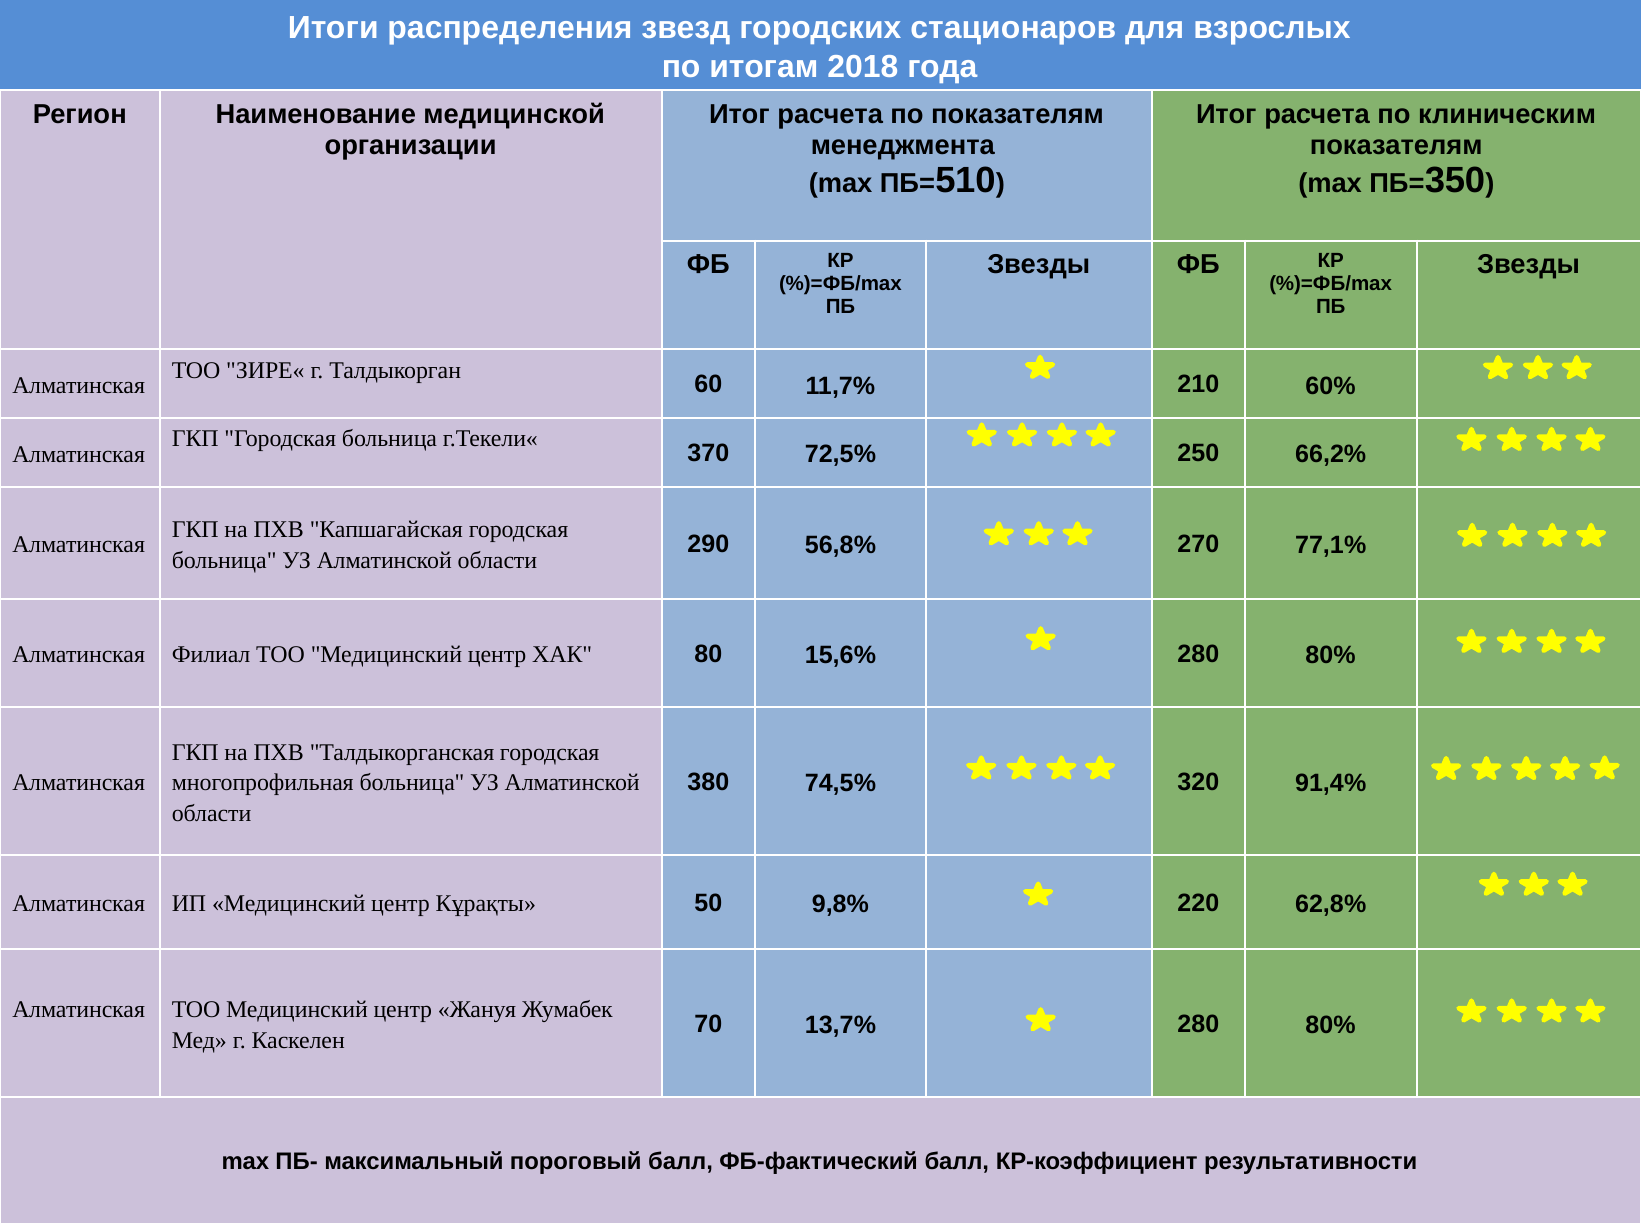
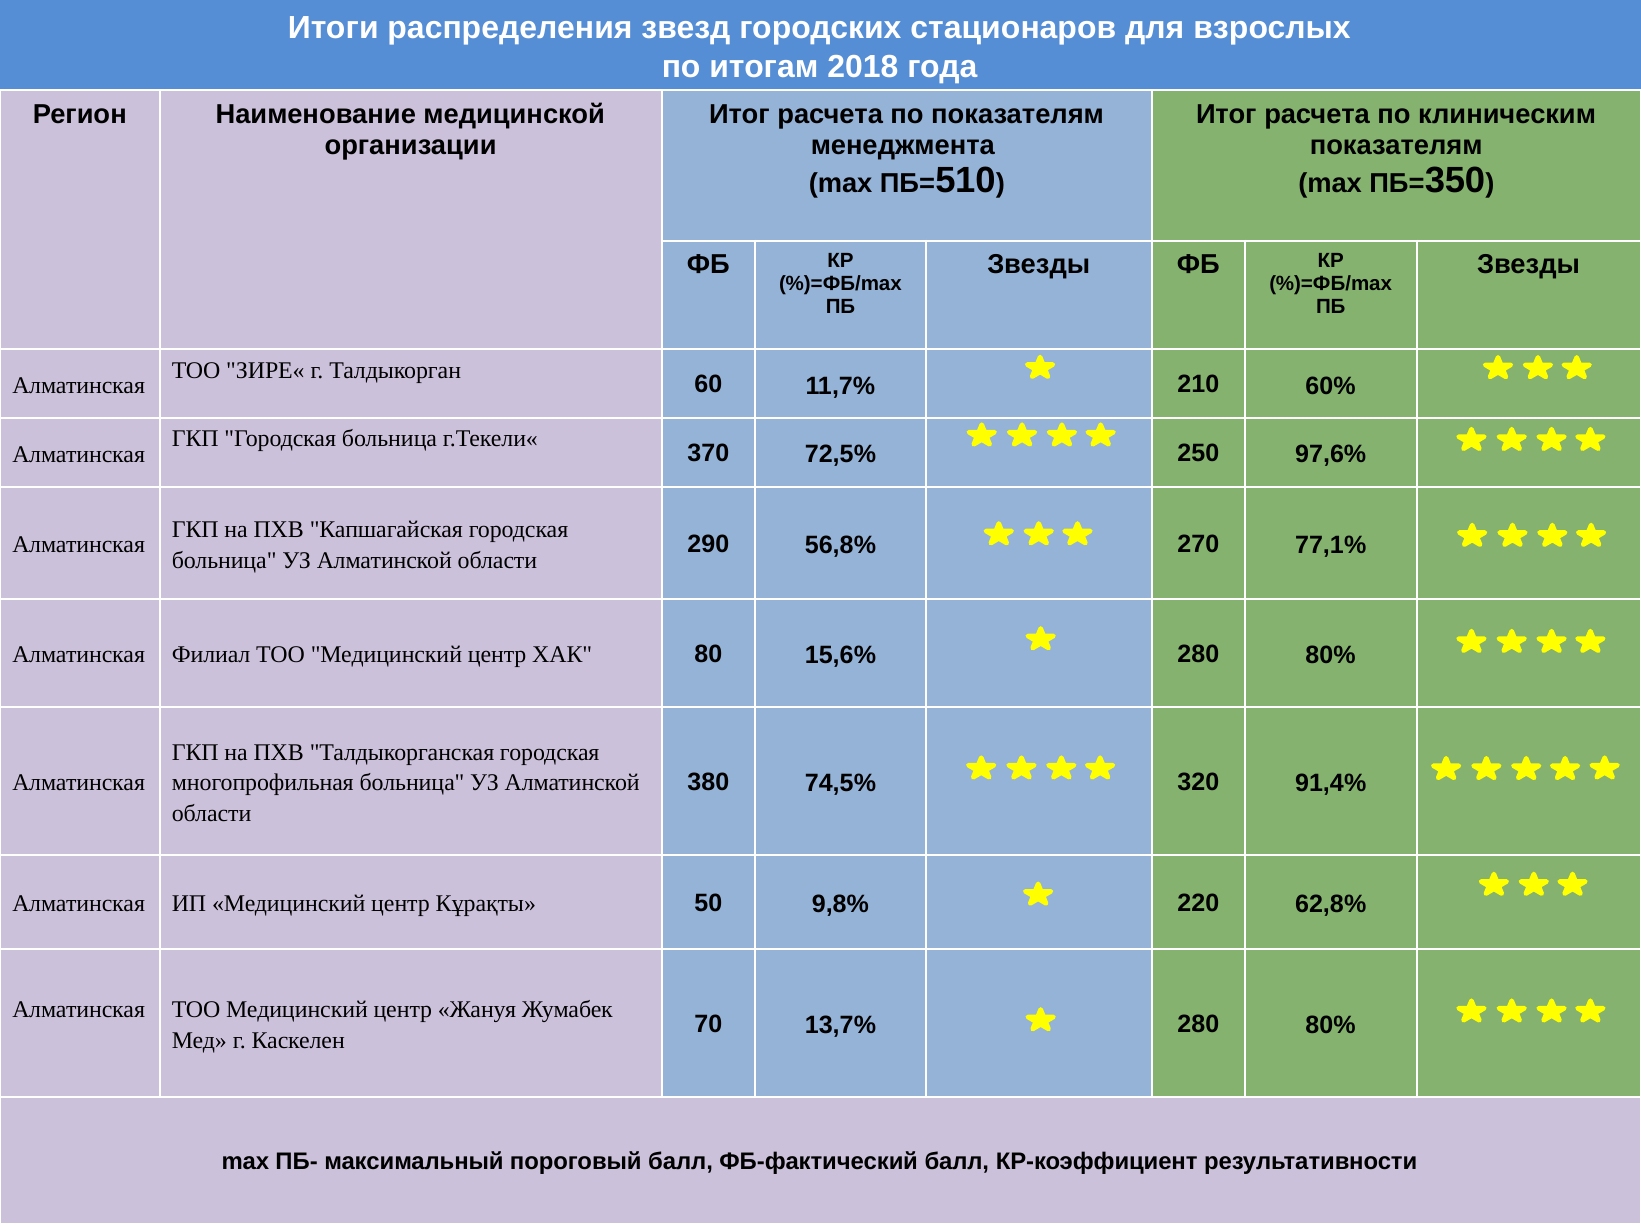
66,2%: 66,2% -> 97,6% (1331, 455)
